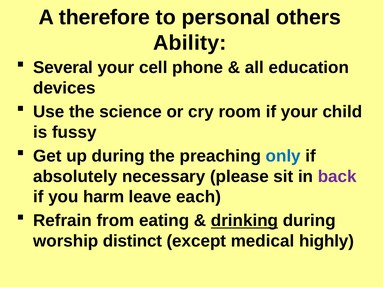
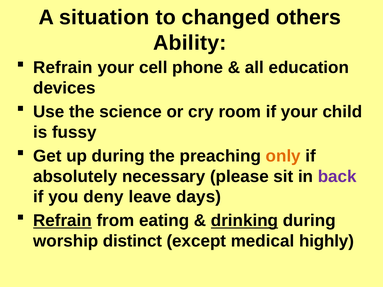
therefore: therefore -> situation (104, 17)
personal: personal -> changed (226, 17)
Several: Several -> Refrain (63, 68)
only colour: blue -> orange (283, 156)
harm: harm -> deny (104, 197)
each: each -> days (199, 197)
Refrain underline: none -> present (62, 221)
